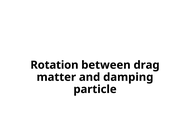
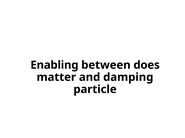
Rotation: Rotation -> Enabling (54, 65)
drag: drag -> does (147, 65)
